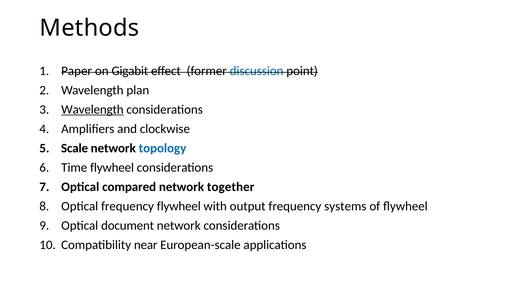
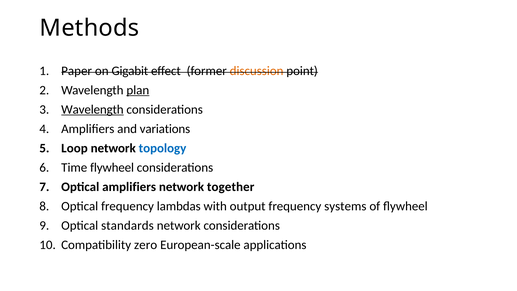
discussion colour: blue -> orange (257, 71)
plan underline: none -> present (138, 90)
clockwise: clockwise -> variations (165, 129)
Scale: Scale -> Loop (74, 148)
Optical compared: compared -> amplifiers (129, 187)
frequency flywheel: flywheel -> lambdas (179, 206)
document: document -> standards (127, 226)
near: near -> zero (146, 245)
